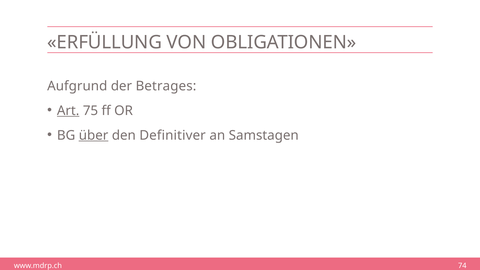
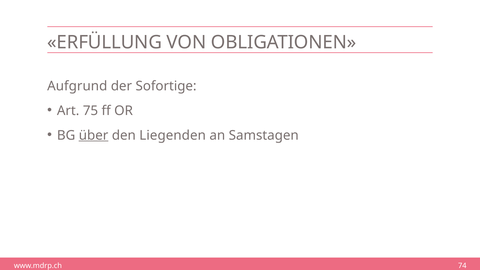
Betrages: Betrages -> Sofortige (166, 86)
Art underline: present -> none (68, 111)
Definitiver: Definitiver -> Liegenden (173, 135)
